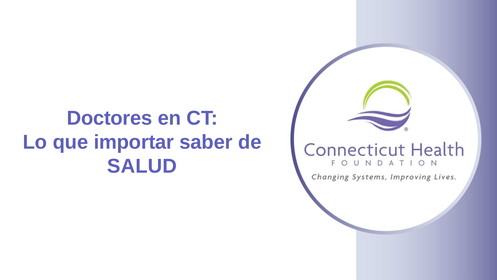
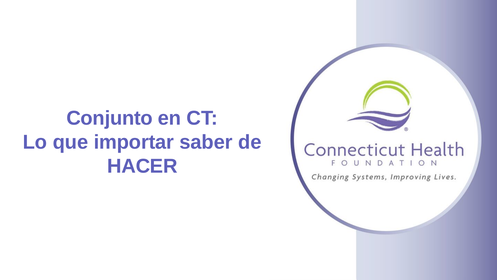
Doctores: Doctores -> Conjunto (110, 118)
SALUD: SALUD -> HACER (142, 166)
